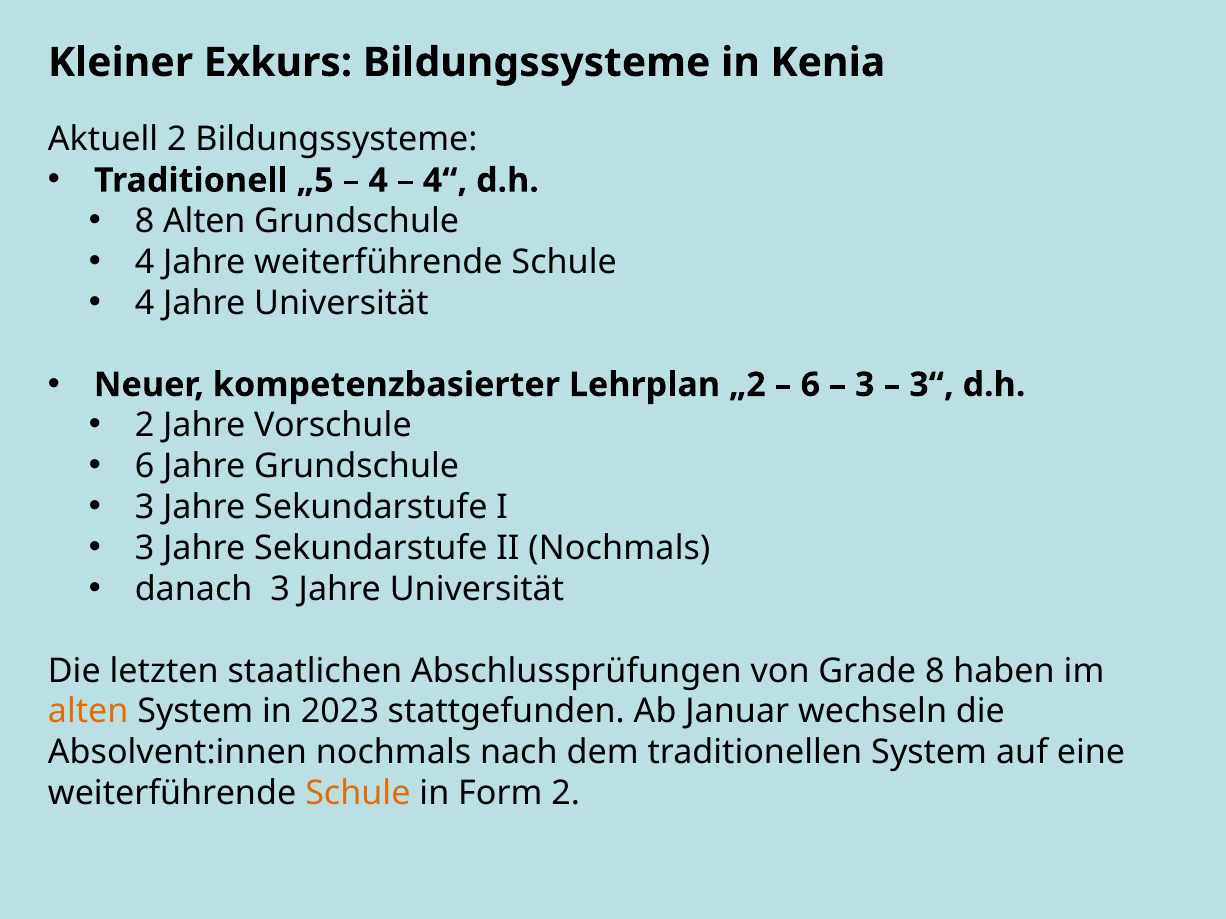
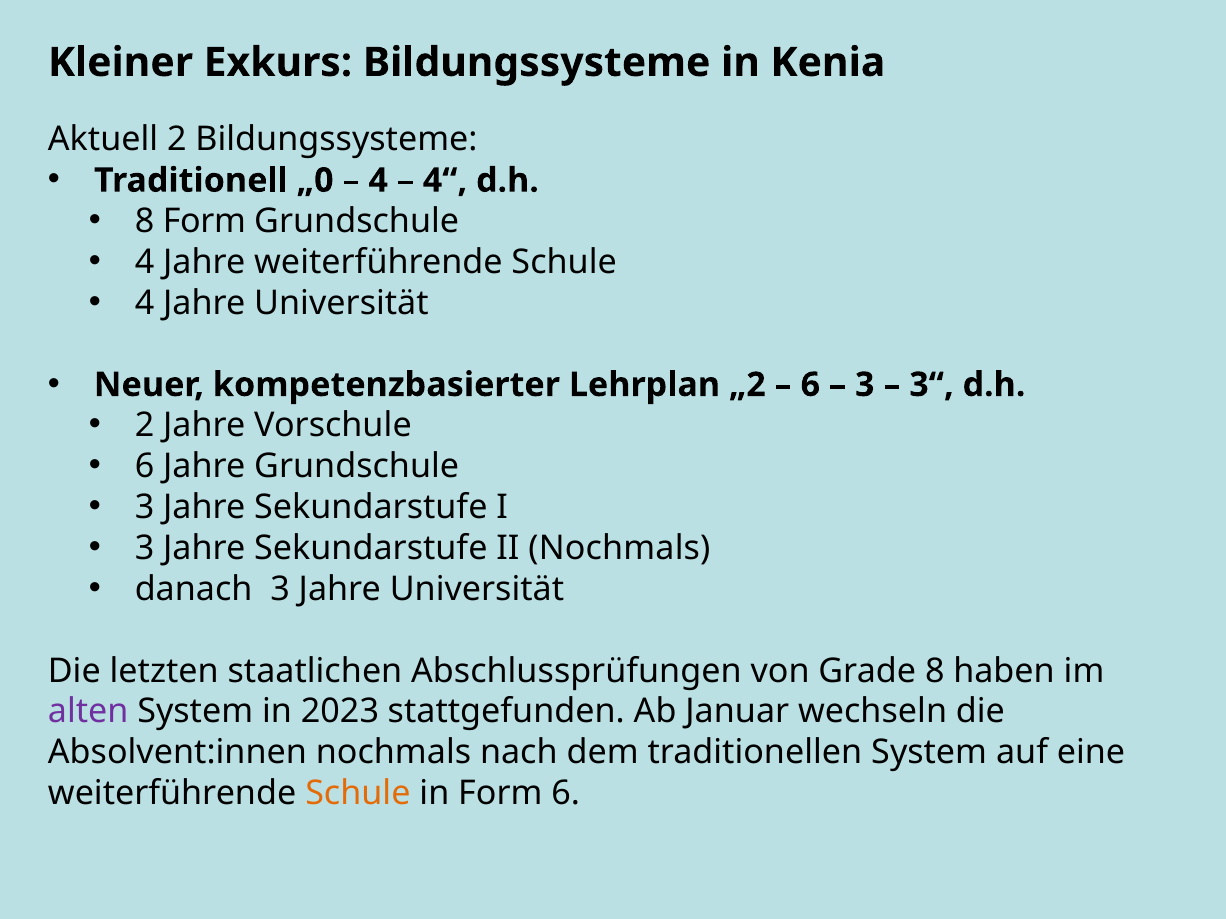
„5: „5 -> „0 (315, 181)
8 Alten: Alten -> Form (204, 221)
alten colour: orange -> purple (88, 712)
Form 2: 2 -> 6 (566, 794)
